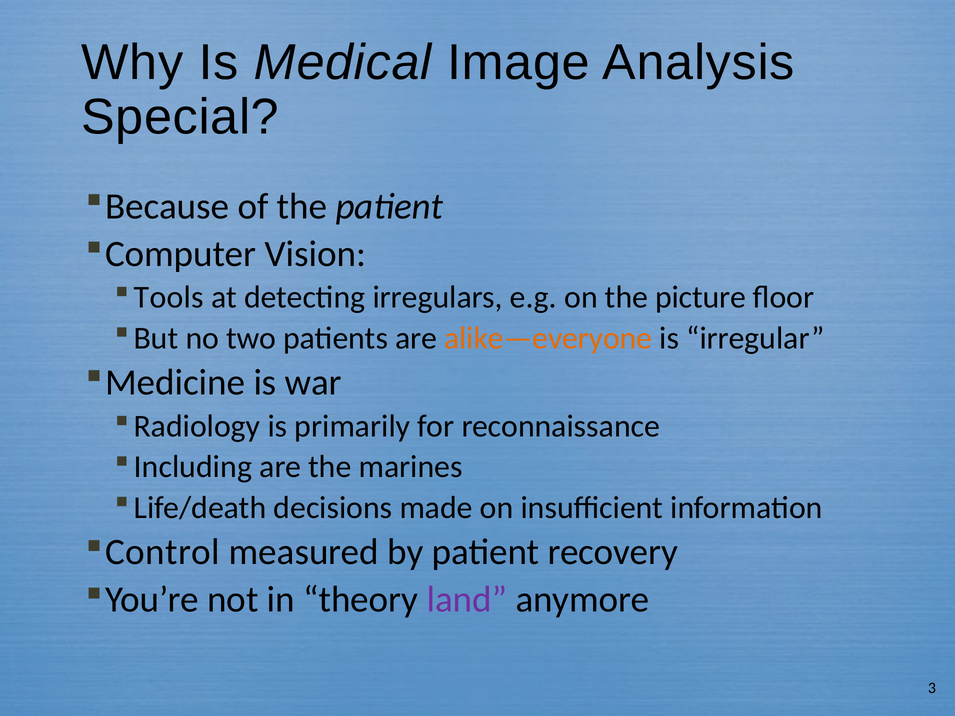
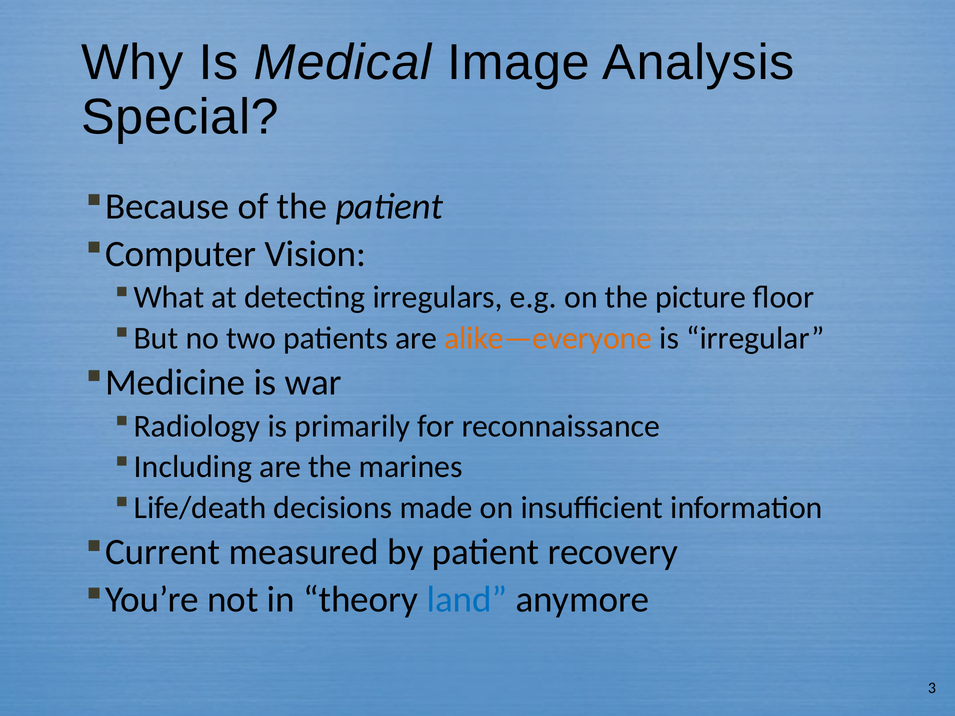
Tools: Tools -> What (169, 297)
Control: Control -> Current (163, 552)
land colour: purple -> blue (467, 600)
